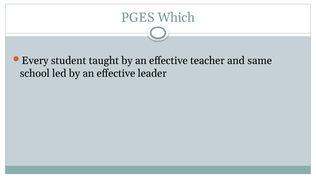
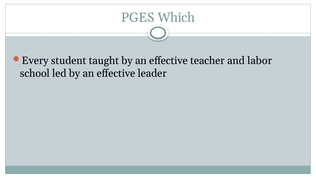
same: same -> labor (260, 61)
